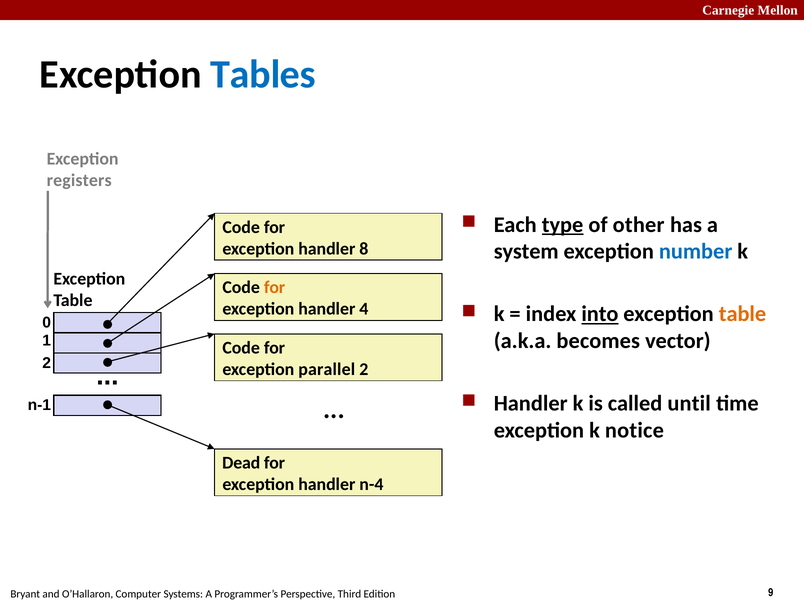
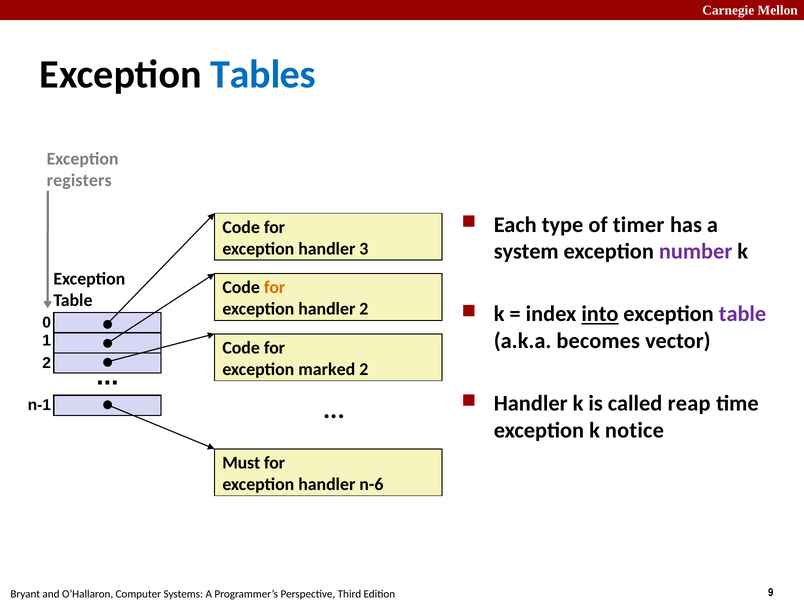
type underline: present -> none (563, 225)
other: other -> timer (639, 225)
8: 8 -> 3 (364, 249)
number colour: blue -> purple (696, 252)
handler 4: 4 -> 2 (364, 309)
table colour: orange -> purple (742, 314)
parallel: parallel -> marked (327, 369)
until: until -> reap (689, 403)
Dead: Dead -> Must (241, 463)
n-4: n-4 -> n-6 (371, 484)
